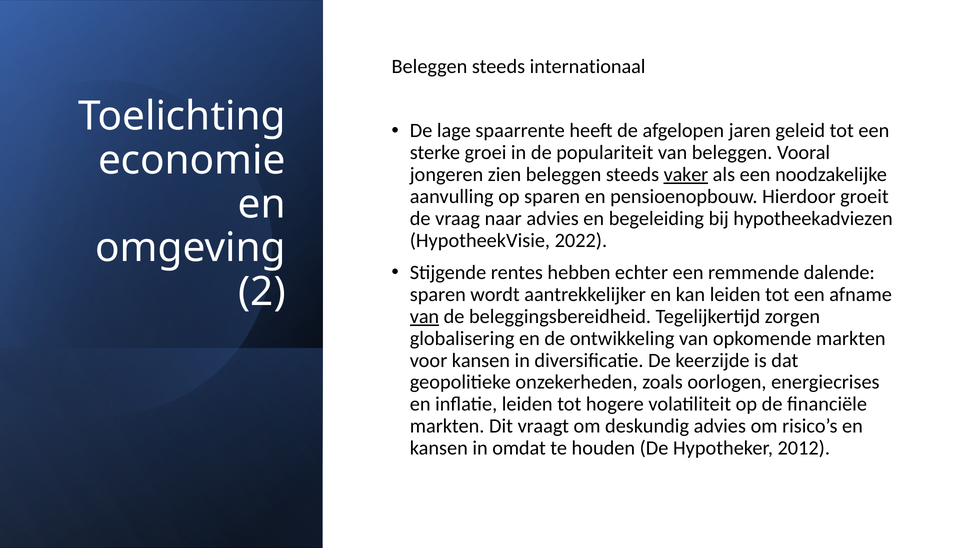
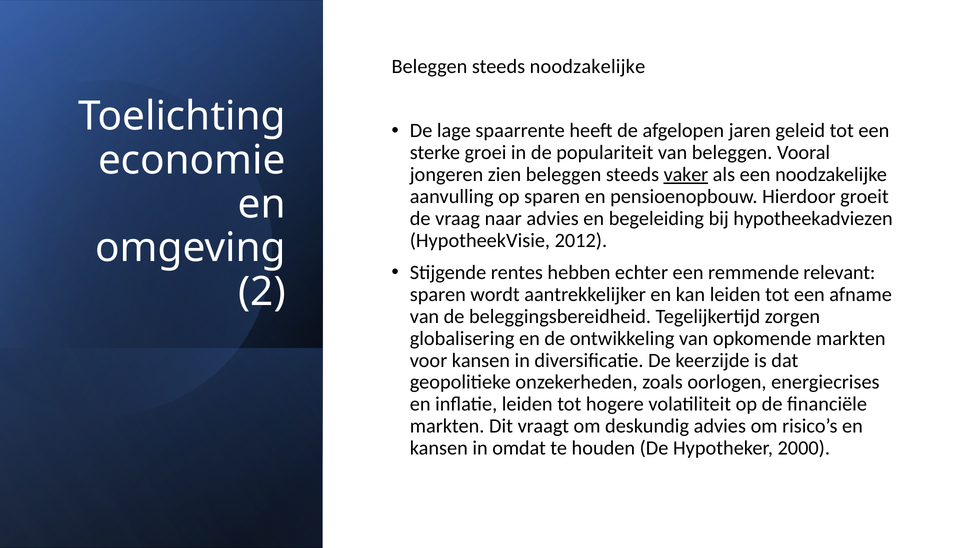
steeds internationaal: internationaal -> noodzakelijke (587, 66)
2022: 2022 -> 2012 (581, 240)
dalende: dalende -> relevant (839, 272)
van underline: present -> none (424, 316)
2012: 2012 -> 2000 (804, 448)
